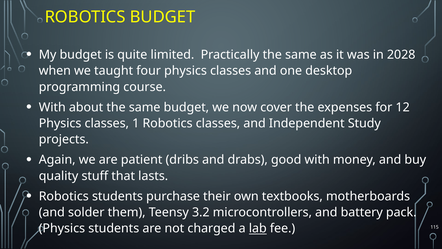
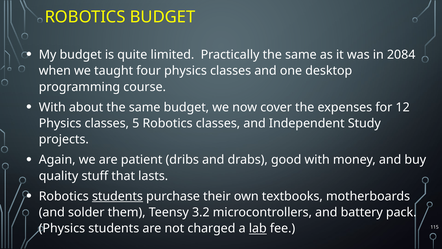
2028: 2028 -> 2084 (401, 55)
1: 1 -> 5 (136, 123)
students underline: none -> present (117, 196)
